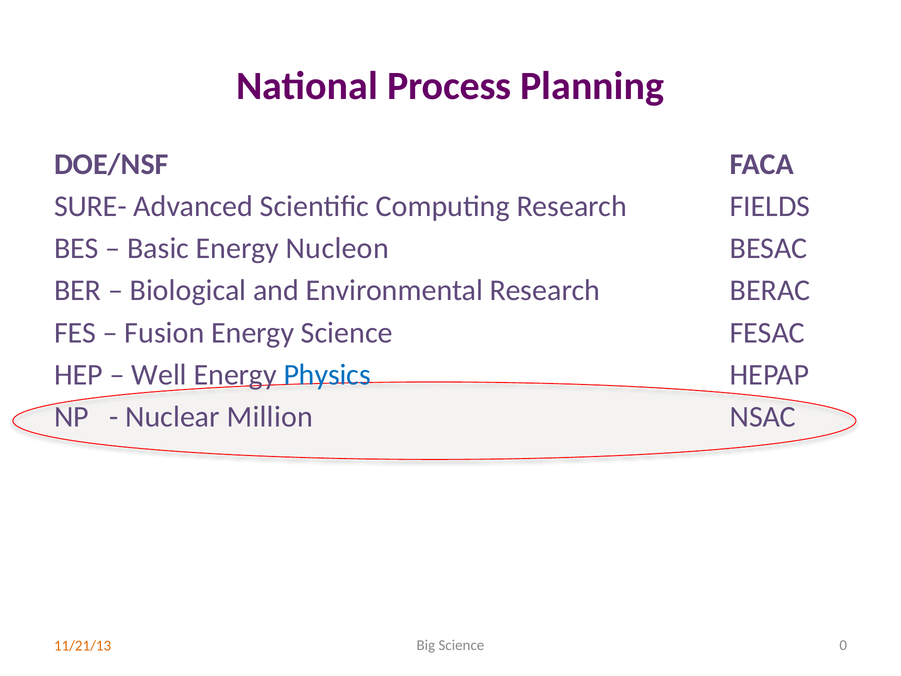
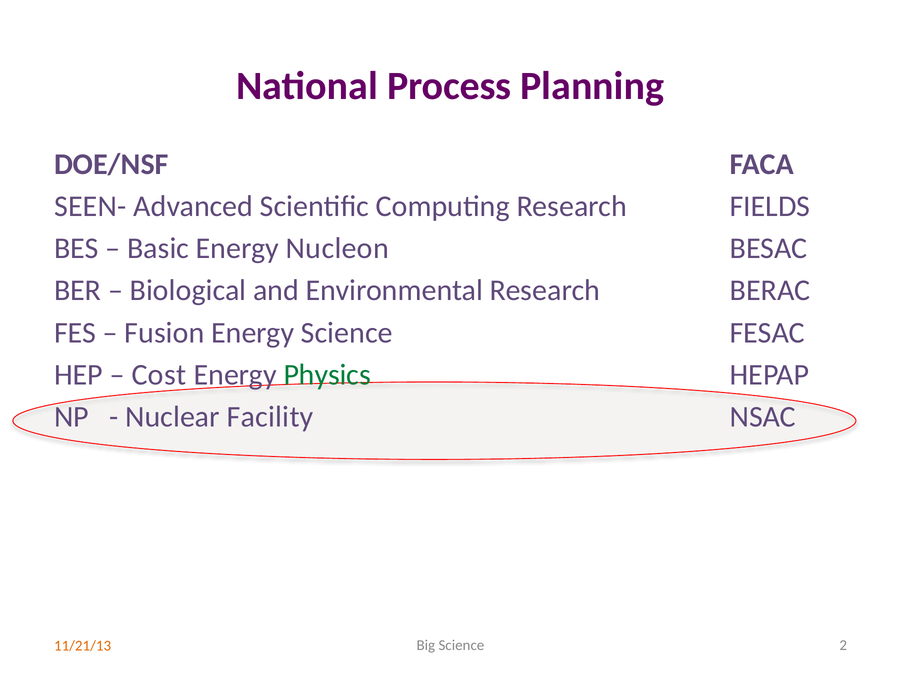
SURE-: SURE- -> SEEN- (90, 206)
Well: Well -> Cost (159, 375)
Physics colour: blue -> green (327, 375)
Million: Million -> Facility (270, 417)
0: 0 -> 2 (843, 645)
